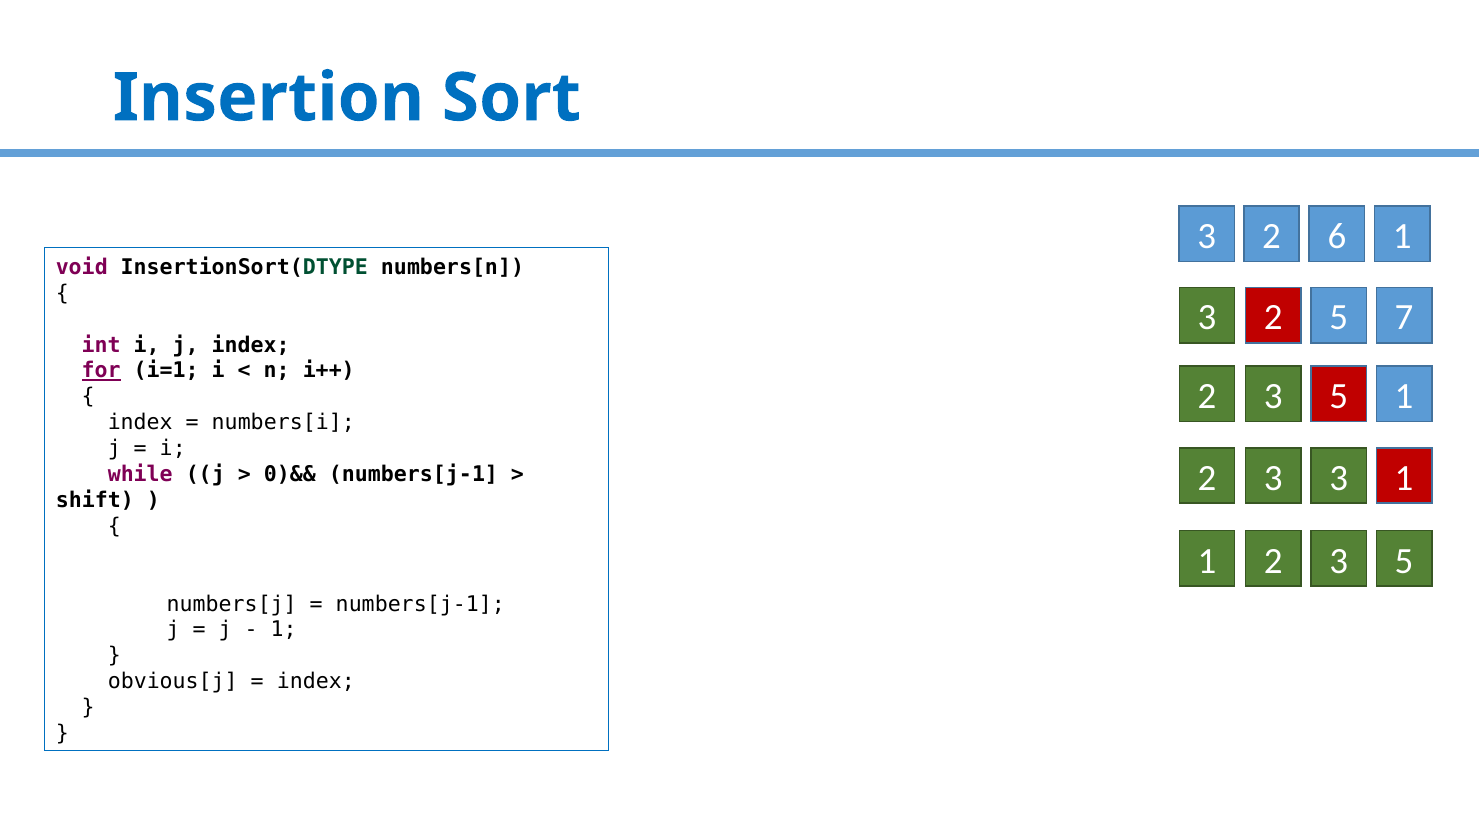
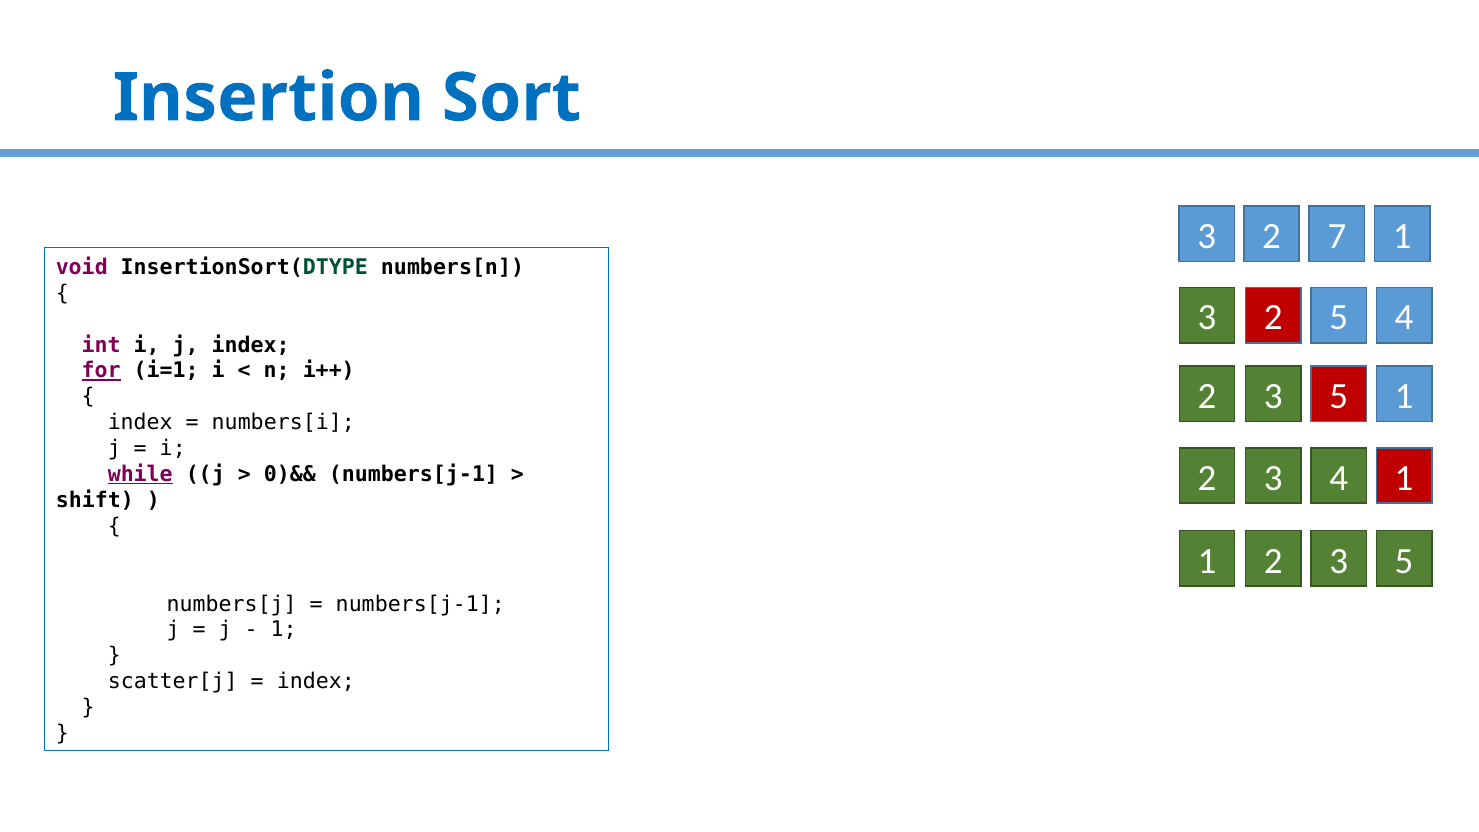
6: 6 -> 7 (1337, 236)
5 7: 7 -> 4 (1404, 318)
3 3: 3 -> 4 (1339, 478)
while underline: none -> present (140, 474)
obvious[j: obvious[j -> scatter[j (173, 682)
